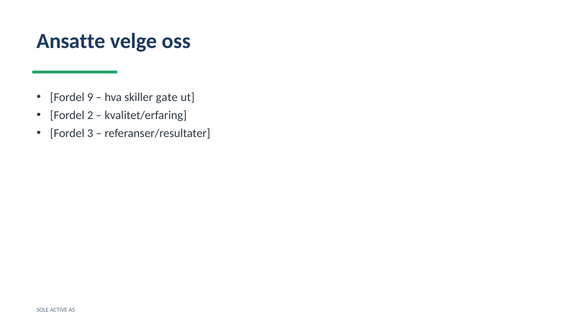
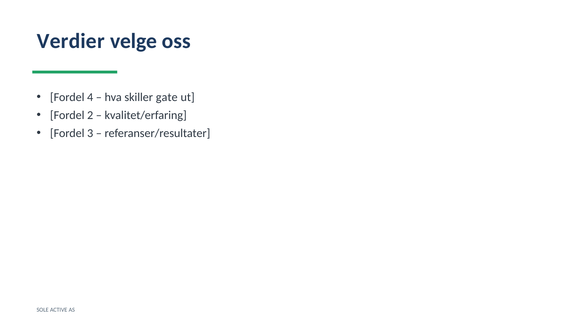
Ansatte: Ansatte -> Verdier (71, 41)
9: 9 -> 4 (90, 97)
